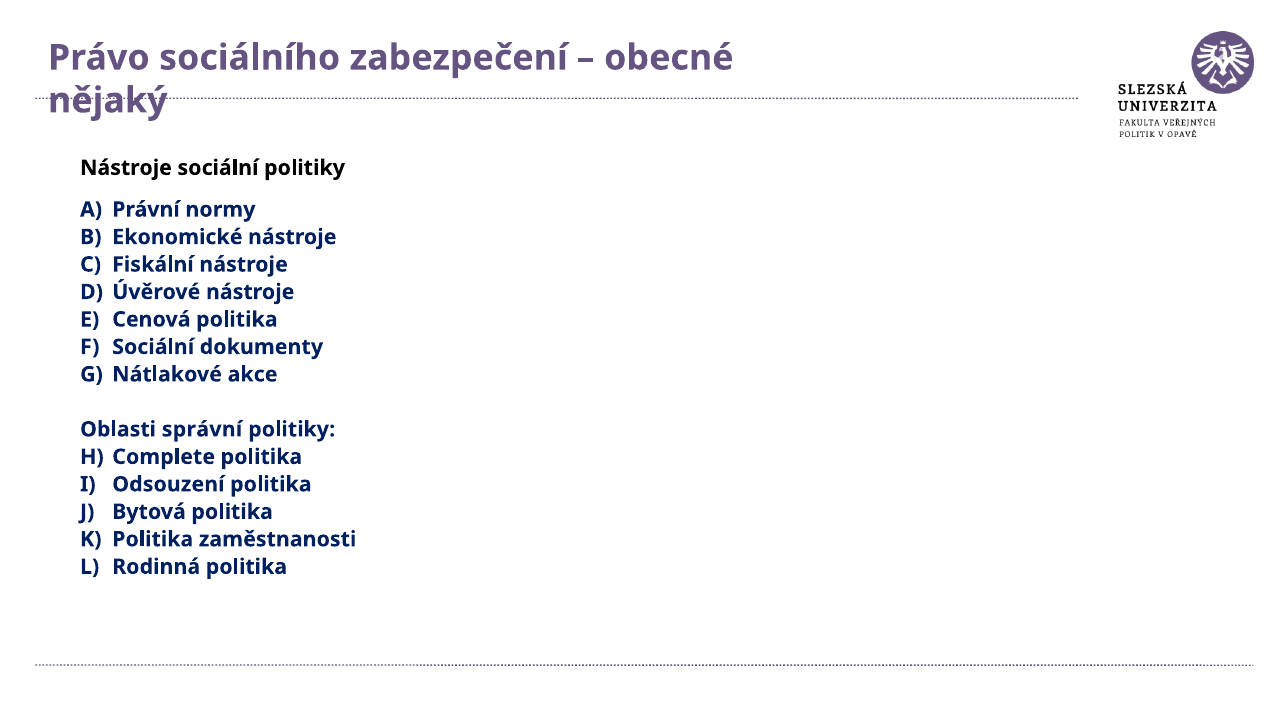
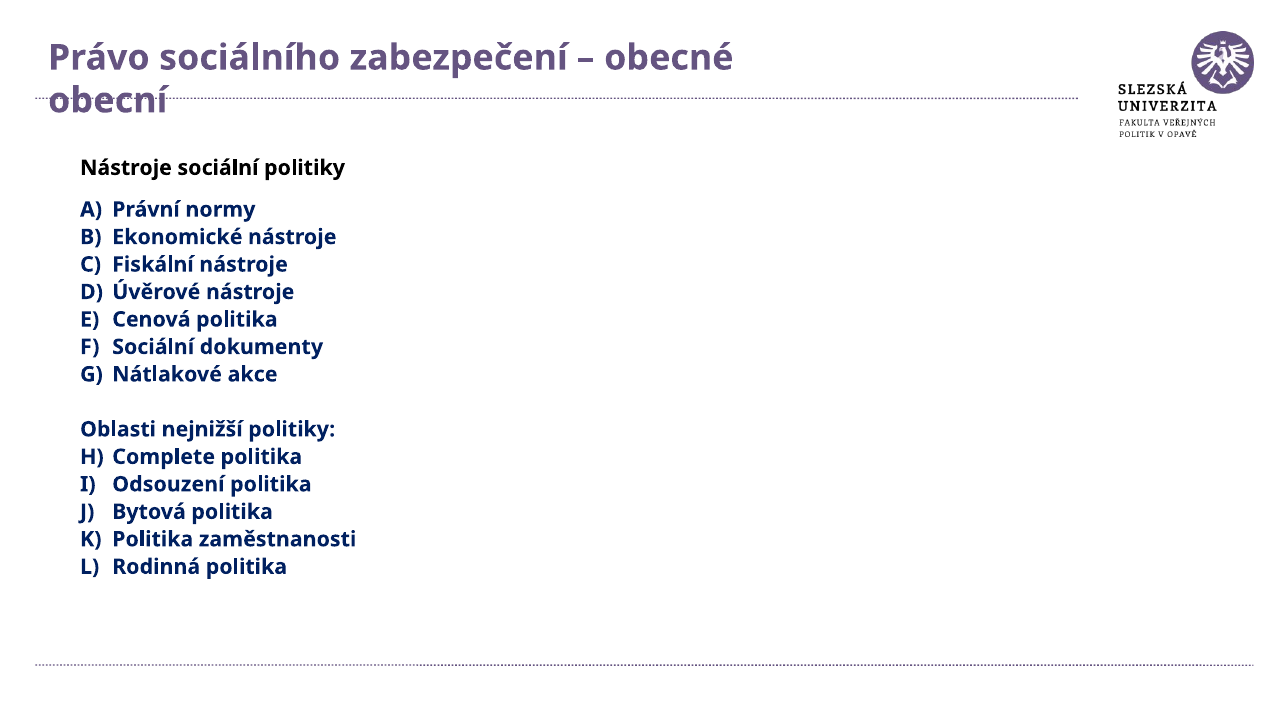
nějaký: nějaký -> obecní (108, 101)
správní: správní -> nejnižší (202, 430)
